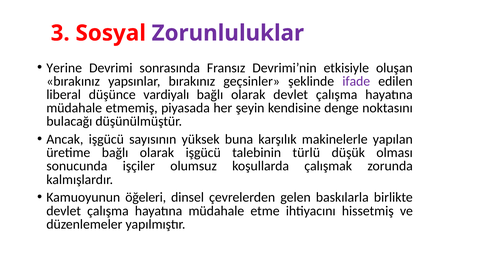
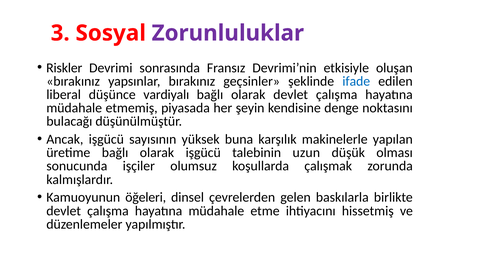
Yerine: Yerine -> Riskler (64, 68)
ifade colour: purple -> blue (356, 81)
türlü: türlü -> uzun (306, 152)
